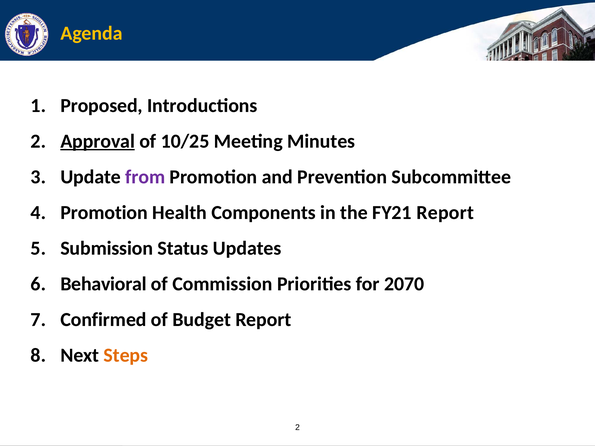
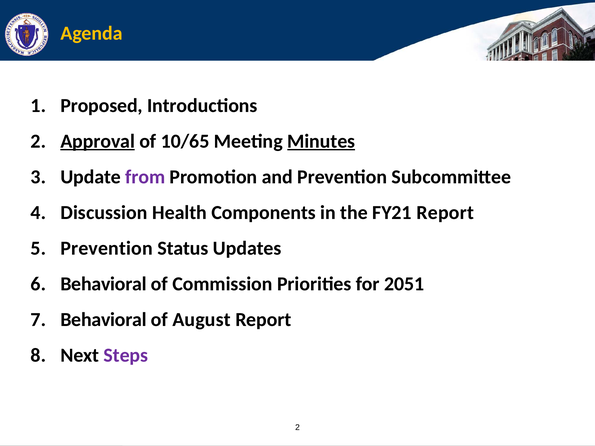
10/25: 10/25 -> 10/65 (185, 141)
Minutes underline: none -> present (321, 141)
Promotion: Promotion -> Discussion (104, 213)
Submission: Submission -> Prevention (107, 248)
2070: 2070 -> 2051 (404, 284)
Confirmed: Confirmed -> Behavioral (104, 320)
Budget: Budget -> August (202, 320)
Steps colour: orange -> purple (126, 355)
